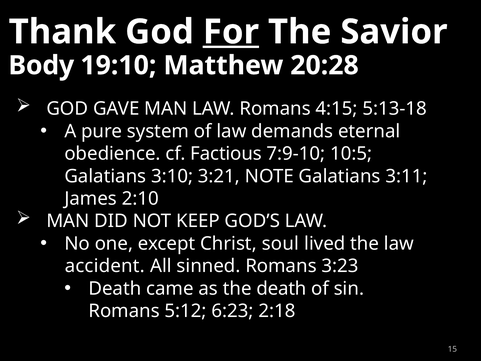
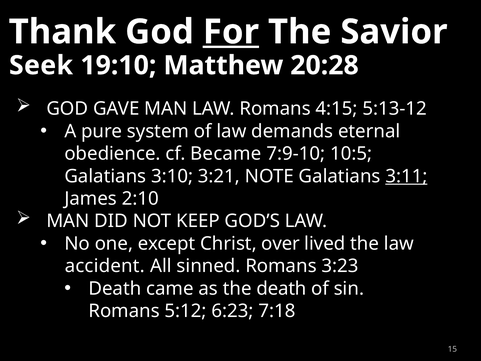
Body: Body -> Seek (41, 65)
5:13-18: 5:13-18 -> 5:13-12 (395, 109)
Factious: Factious -> Became (226, 154)
3:11 underline: none -> present (406, 176)
soul: soul -> over (281, 243)
2:18: 2:18 -> 7:18 (277, 311)
